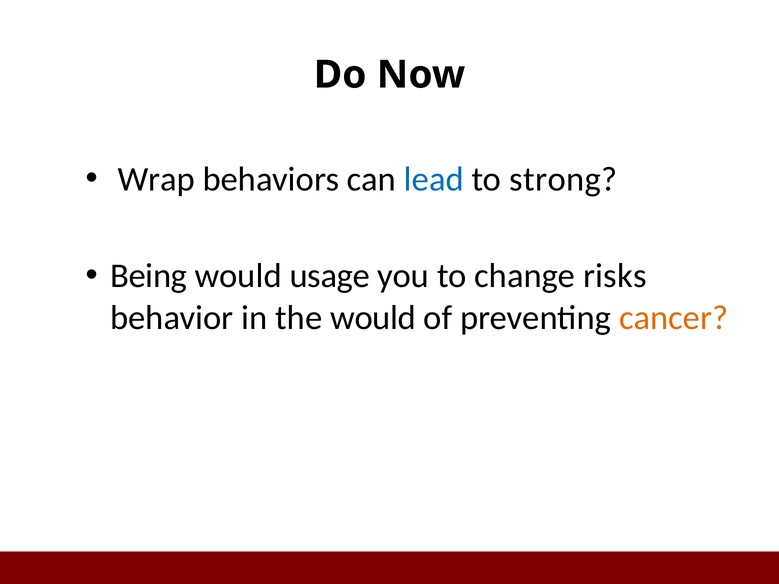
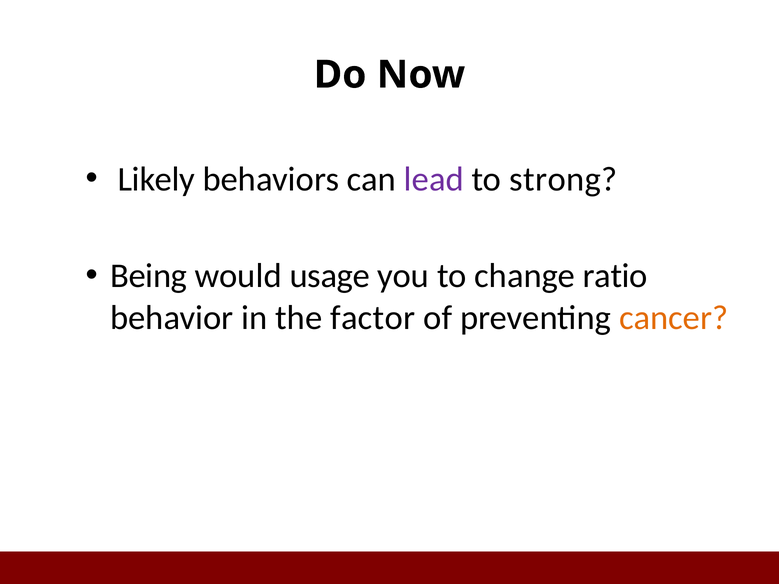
Wrap: Wrap -> Likely (156, 179)
lead colour: blue -> purple (434, 179)
risks: risks -> ratio (615, 276)
the would: would -> factor (373, 318)
